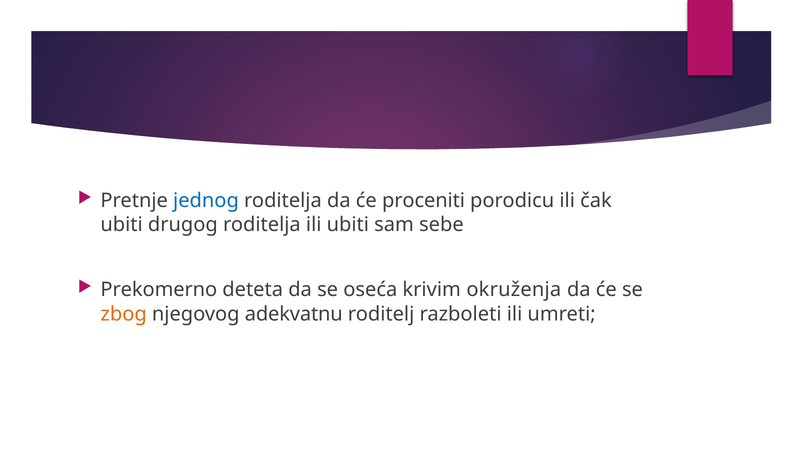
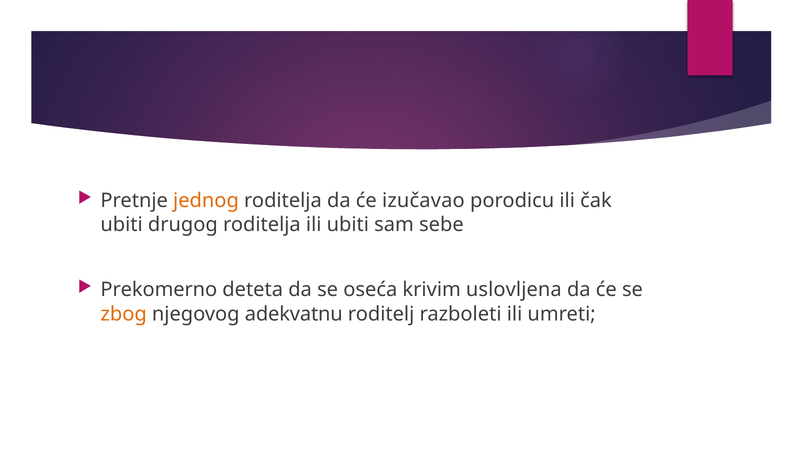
jednog colour: blue -> orange (206, 201)
proceniti: proceniti -> izučavao (423, 201)
okruženja: okruženja -> uslovljena (514, 290)
